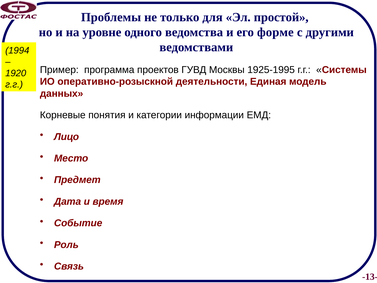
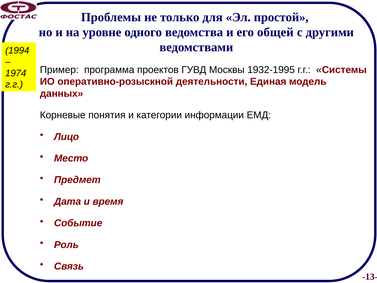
форме: форме -> общей (275, 32)
1925-1995: 1925-1995 -> 1932-1995 (271, 70)
1920: 1920 -> 1974 (16, 73)
